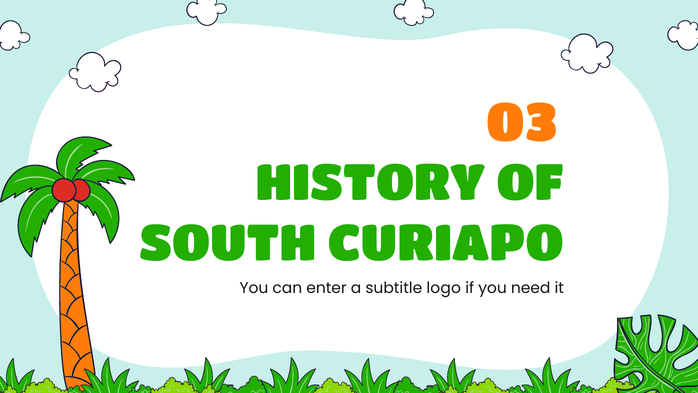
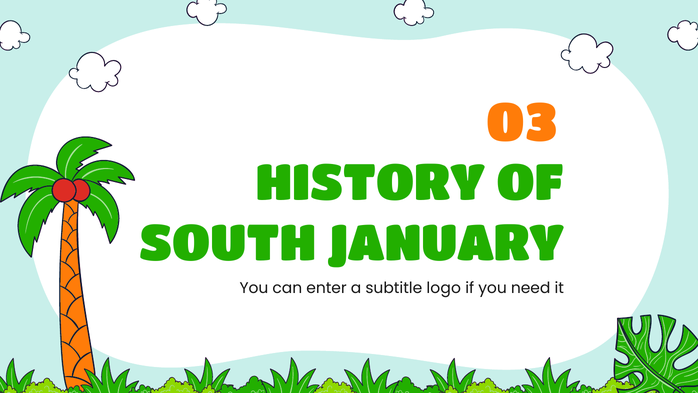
CURIAPO: CURIAPO -> JANUARY (446, 244)
